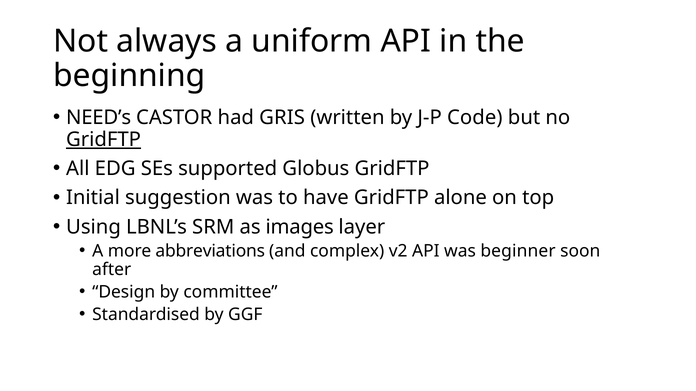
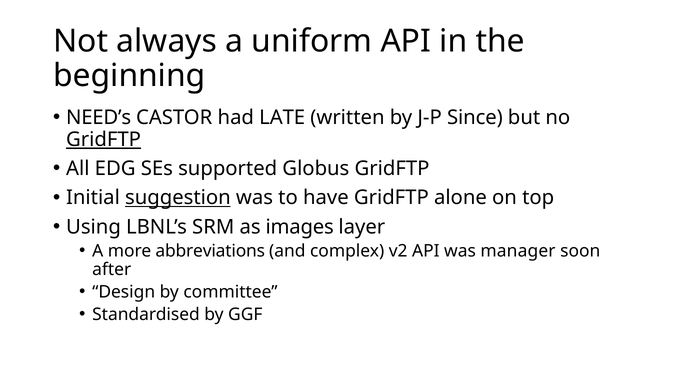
GRIS: GRIS -> LATE (282, 118)
Code: Code -> Since (475, 118)
suggestion underline: none -> present (178, 198)
beginner: beginner -> manager (518, 251)
